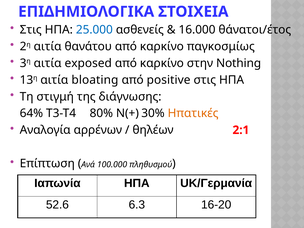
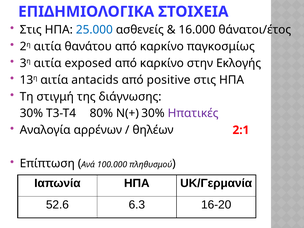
Nothing: Nothing -> Εκλογής (239, 63)
bloating: bloating -> antacids (95, 80)
64%: 64% -> 30% (31, 113)
Ηπατικές colour: orange -> purple (193, 113)
